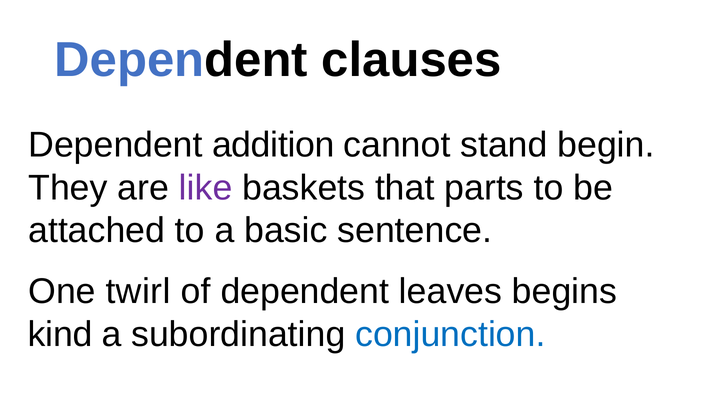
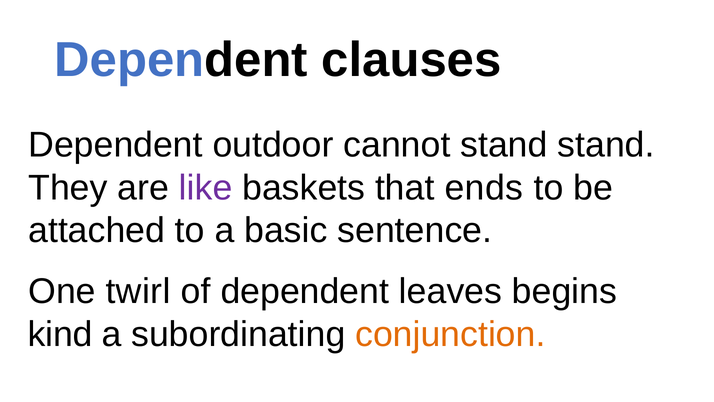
addition: addition -> outdoor (273, 145)
stand begin: begin -> stand (606, 145)
parts: parts -> ends (484, 188)
conjunction colour: blue -> orange (450, 334)
